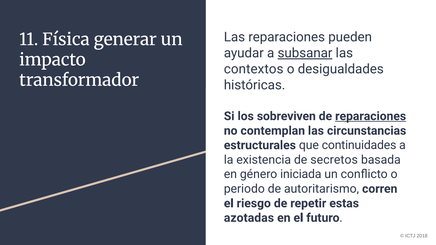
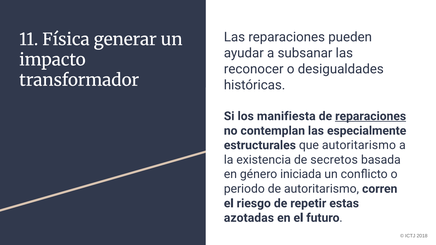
subsanar underline: present -> none (305, 53)
contextos: contextos -> reconocer (254, 69)
sobreviven: sobreviven -> manifiesta (286, 116)
circunstancias: circunstancias -> especialmente (367, 131)
que continuidades: continuidades -> autoritarismo (359, 145)
